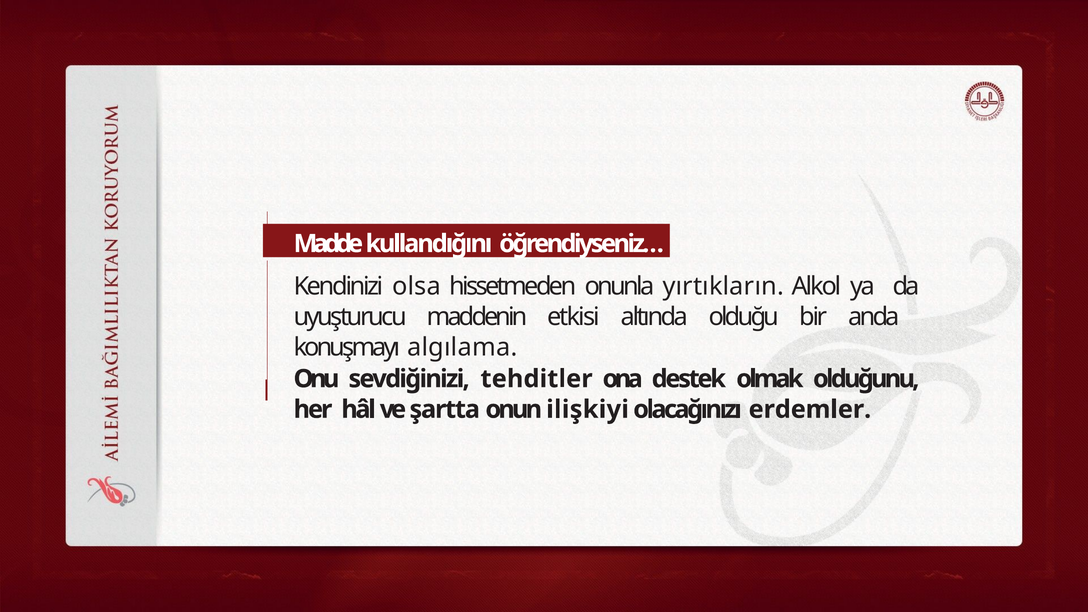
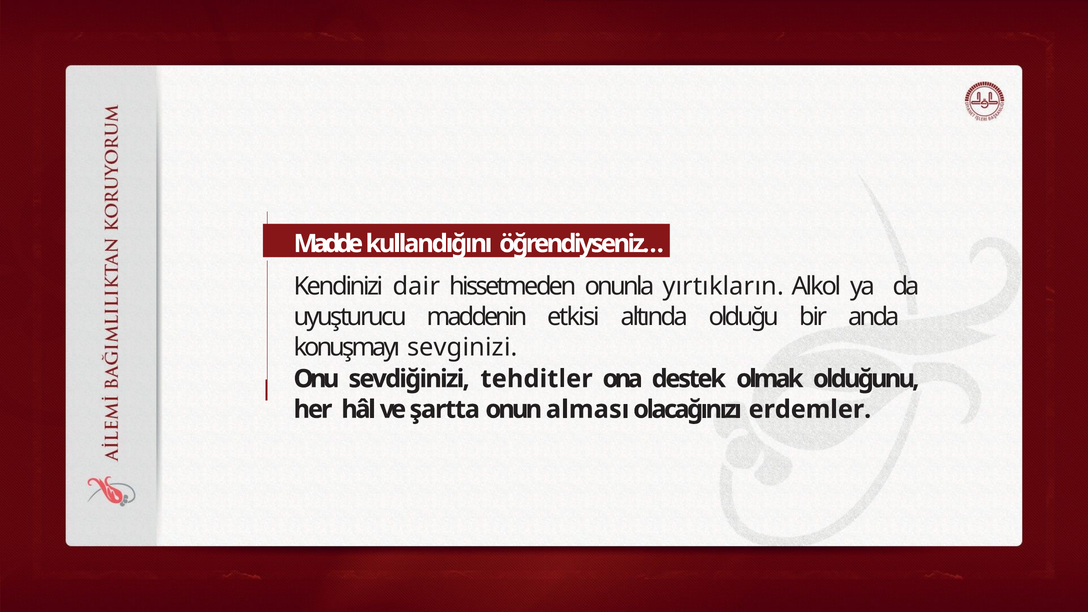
olsa: olsa -> dair (416, 286)
algılama: algılama -> sevginizi (462, 347)
ilişkiyi: ilişkiyi -> alması (588, 409)
